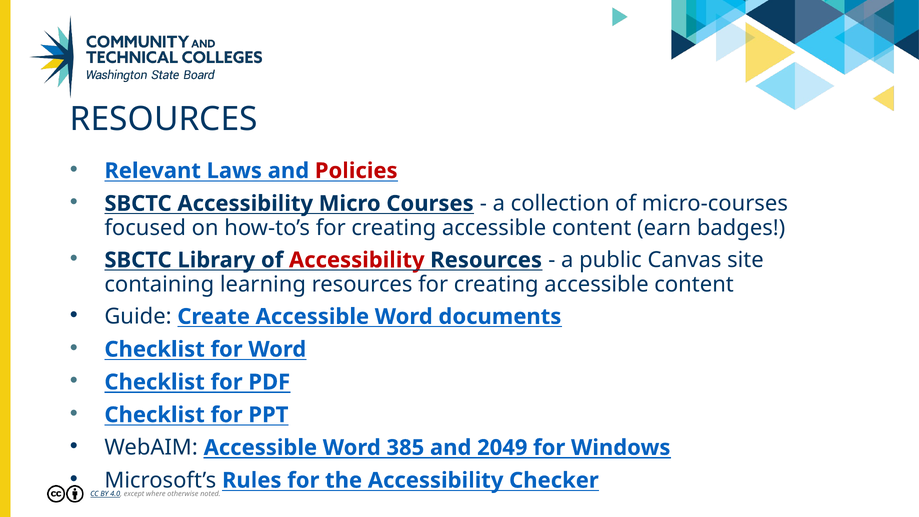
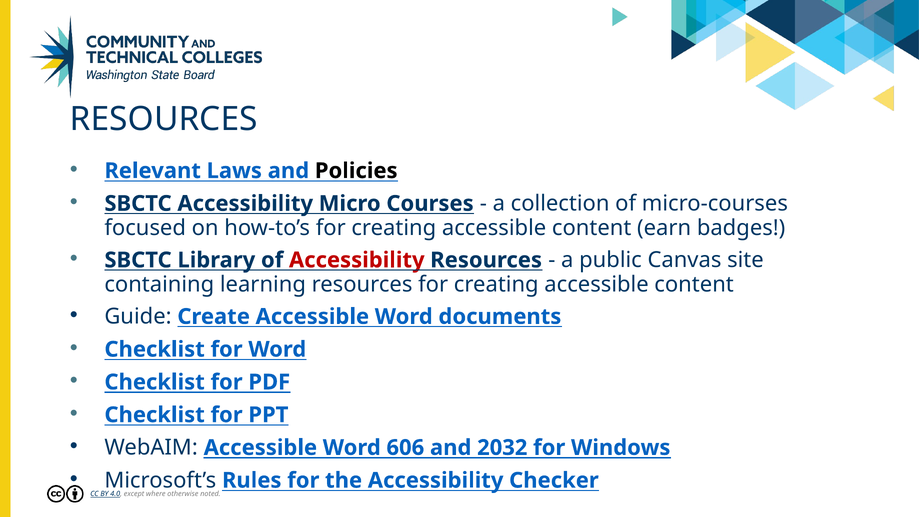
Policies colour: red -> black (356, 171)
385: 385 -> 606 (405, 448)
2049: 2049 -> 2032 (502, 448)
